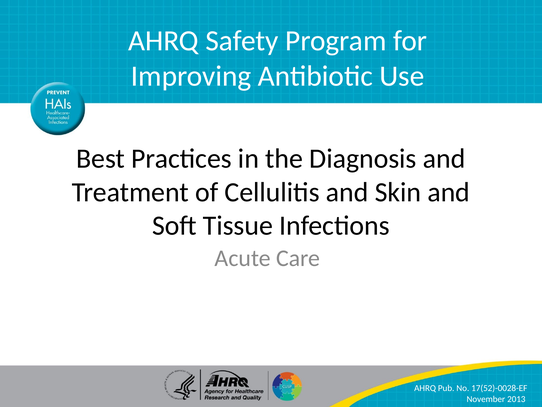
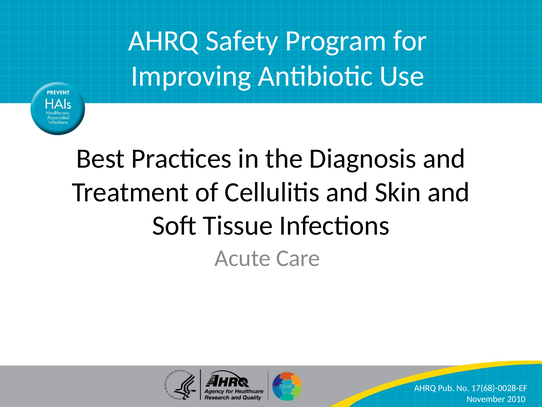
17(52)-0028-EF: 17(52)-0028-EF -> 17(68)-0028-EF (499, 388)
2013: 2013 -> 2010 (516, 399)
